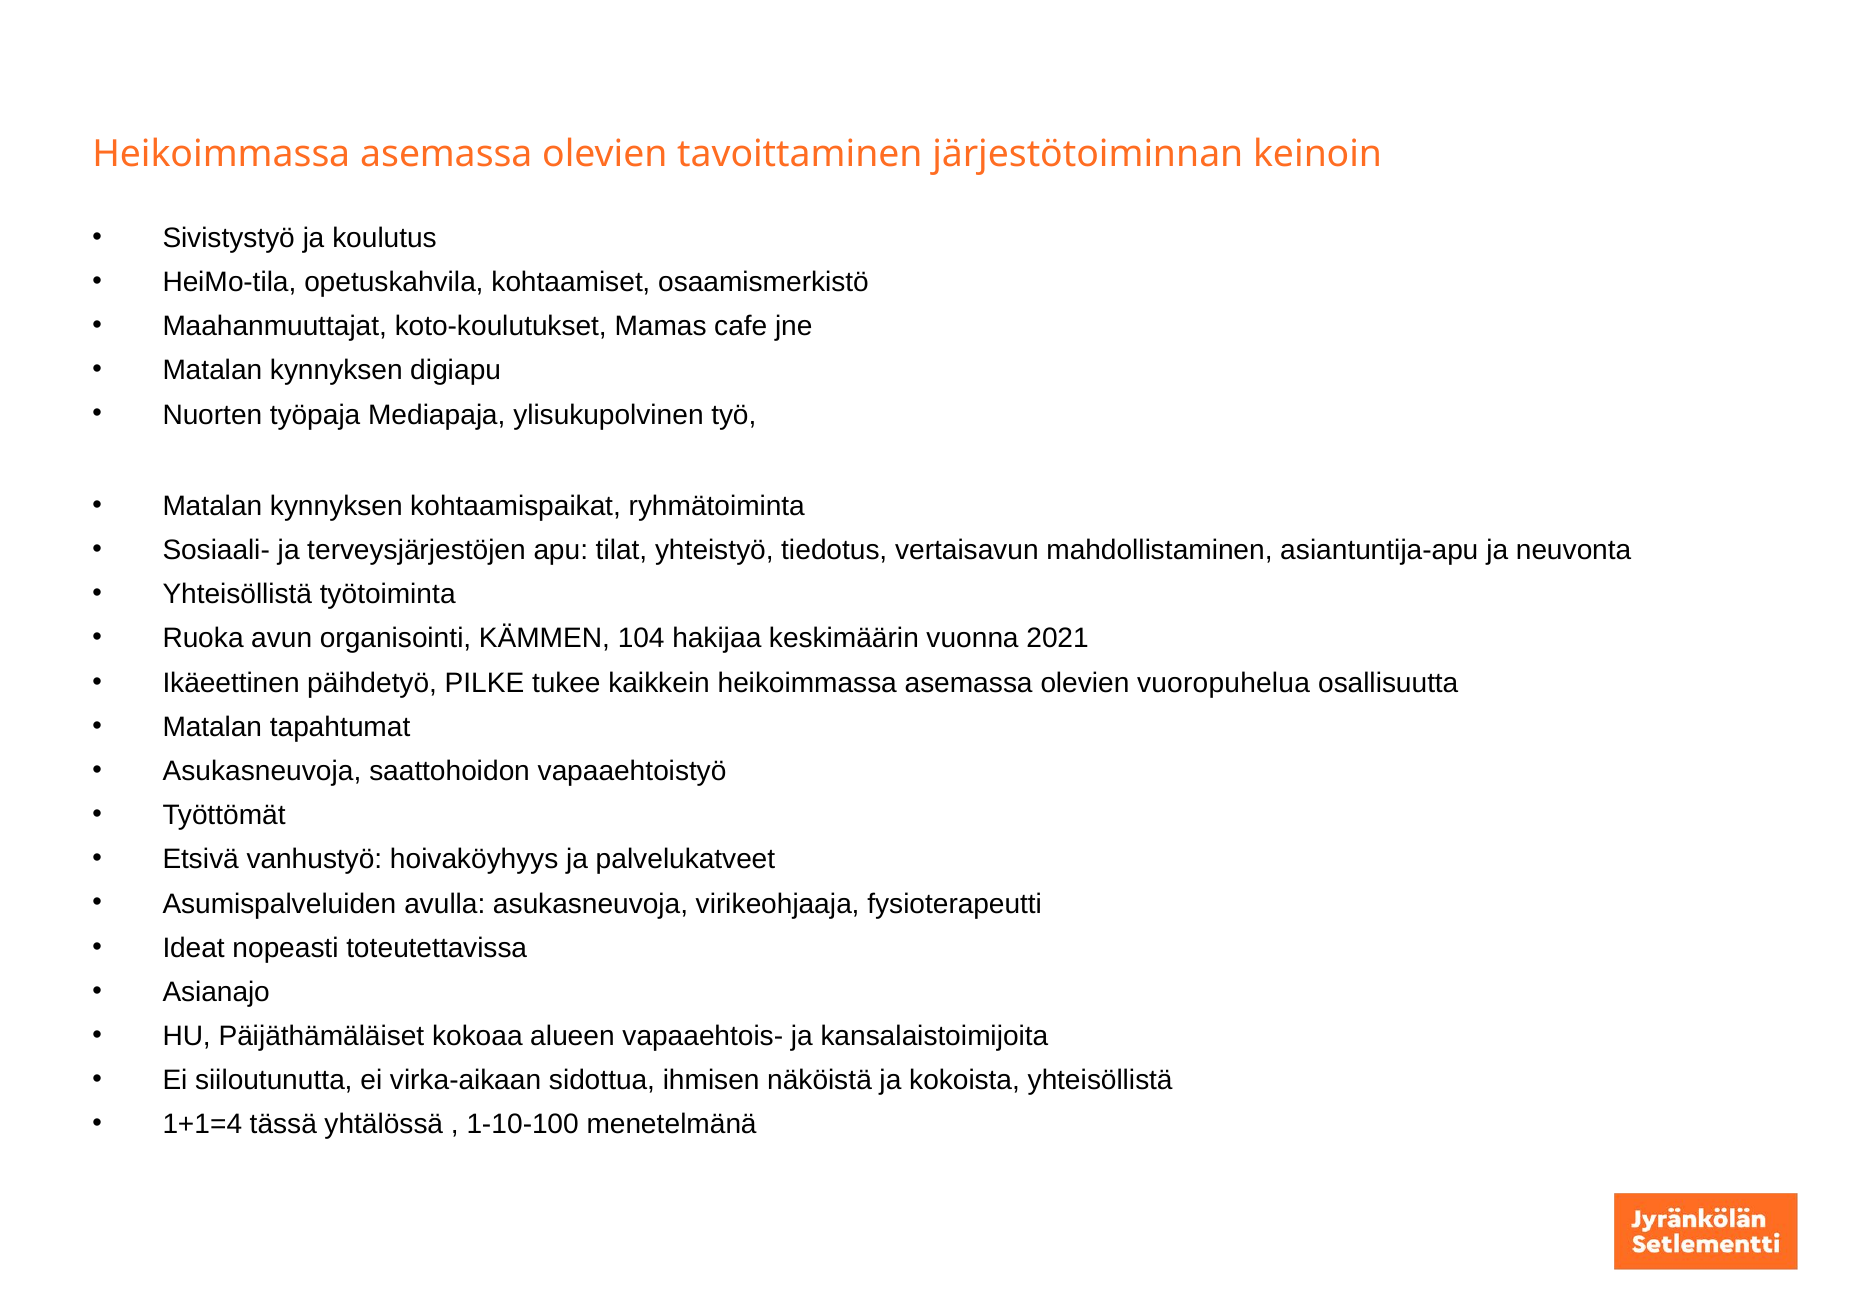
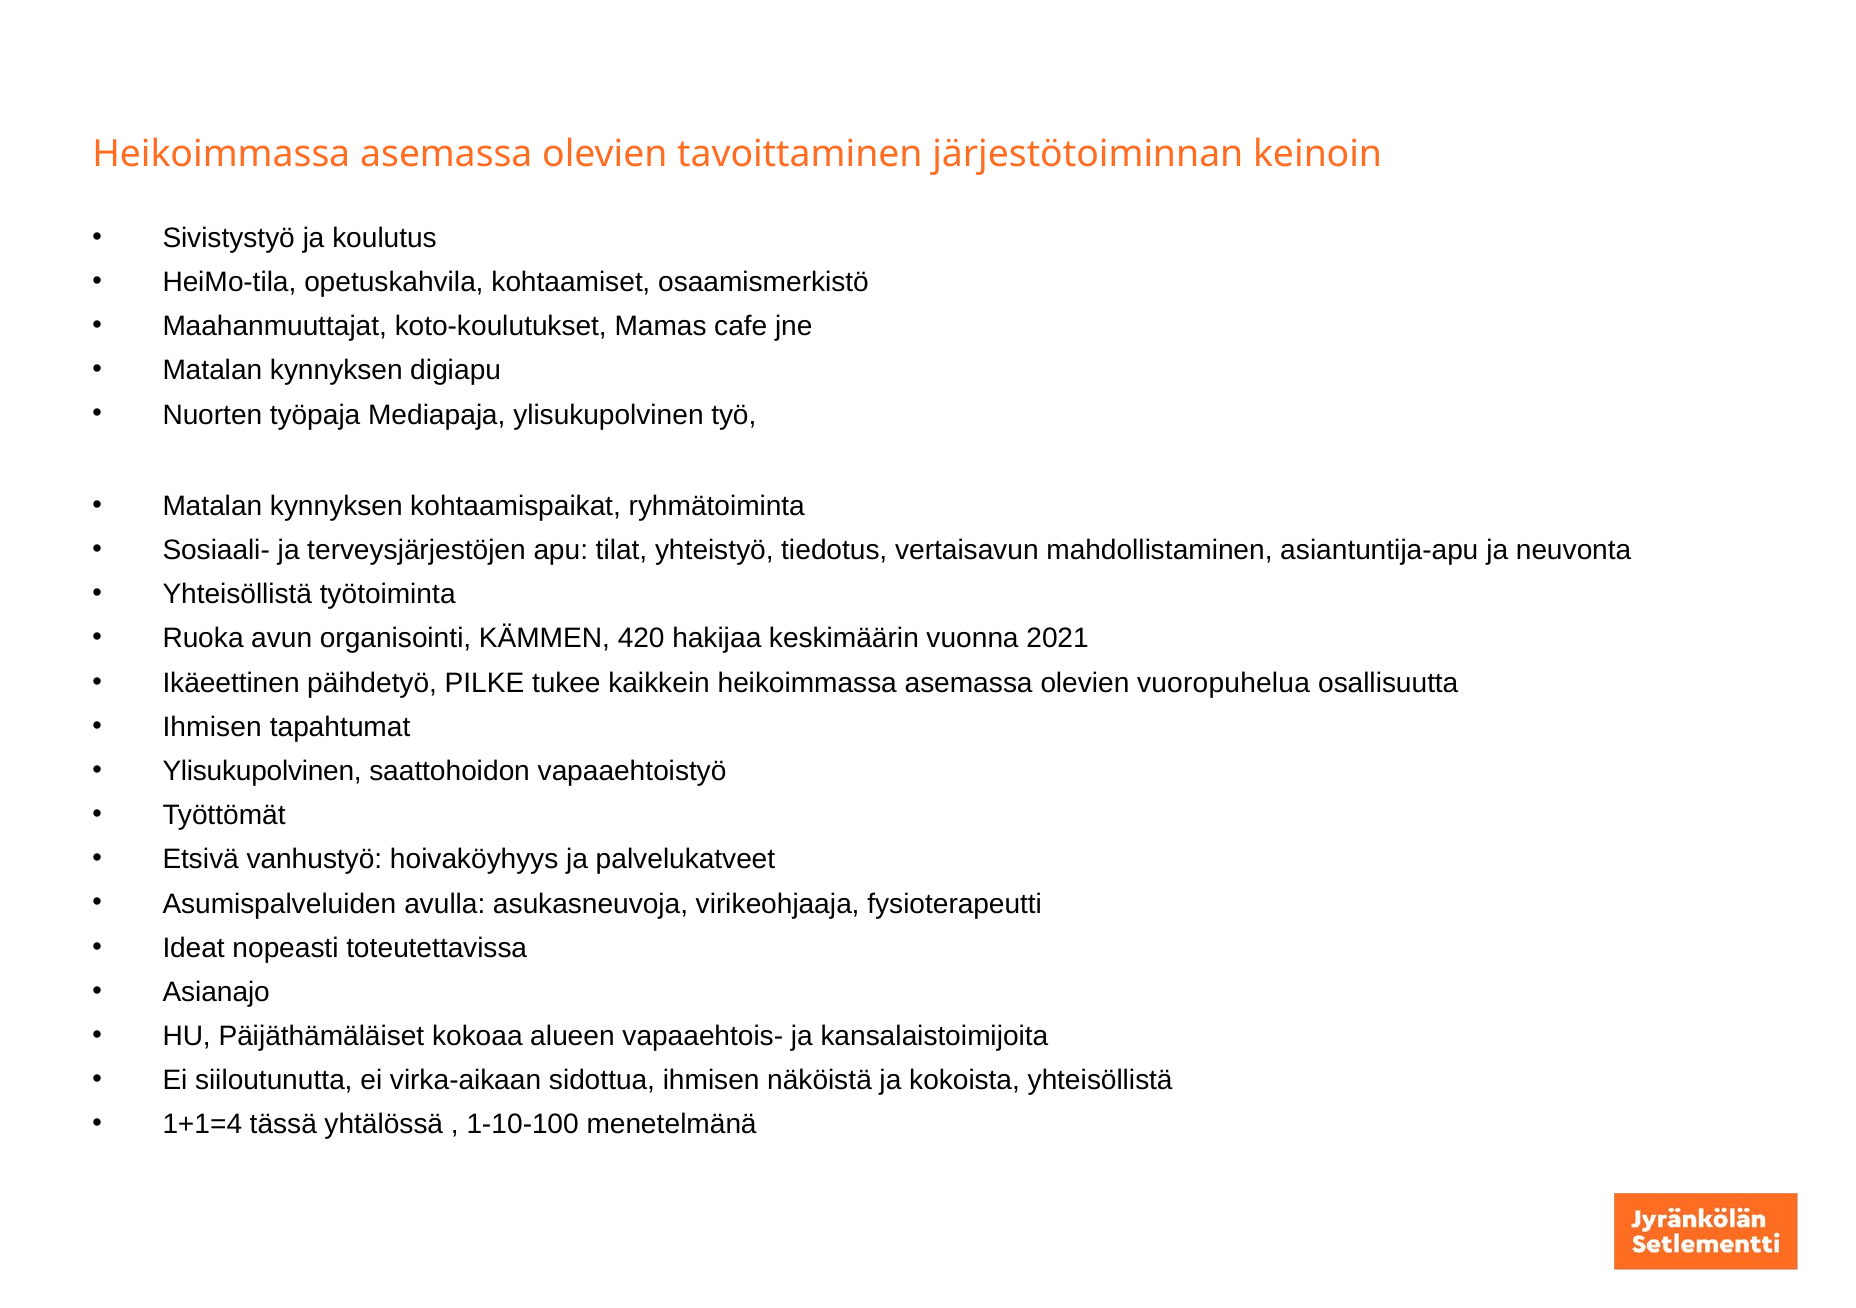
104: 104 -> 420 (641, 639)
Matalan: Matalan -> Ihmisen (212, 727)
Asukasneuvoja: Asukasneuvoja -> Ylisukupolvinen (262, 771)
